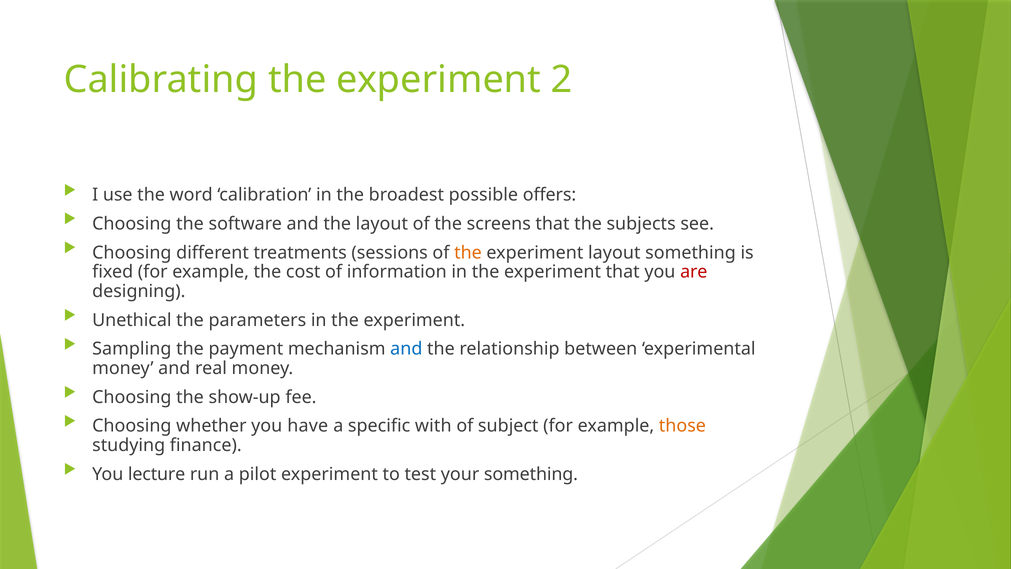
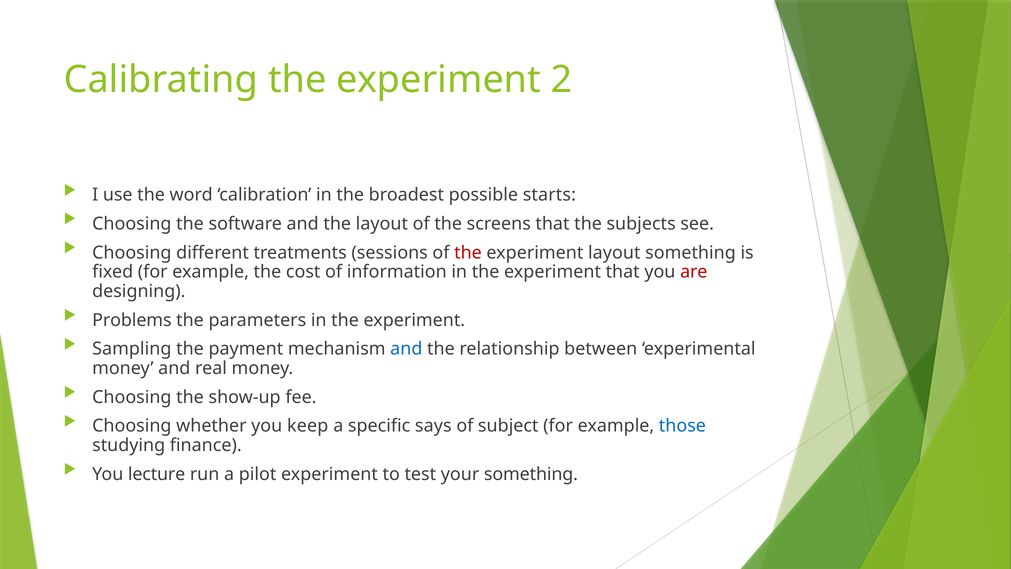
offers: offers -> starts (549, 195)
the colour: orange -> red (468, 253)
Unethical: Unethical -> Problems (132, 320)
have: have -> keep (308, 426)
with: with -> says (433, 426)
those colour: orange -> blue (682, 426)
